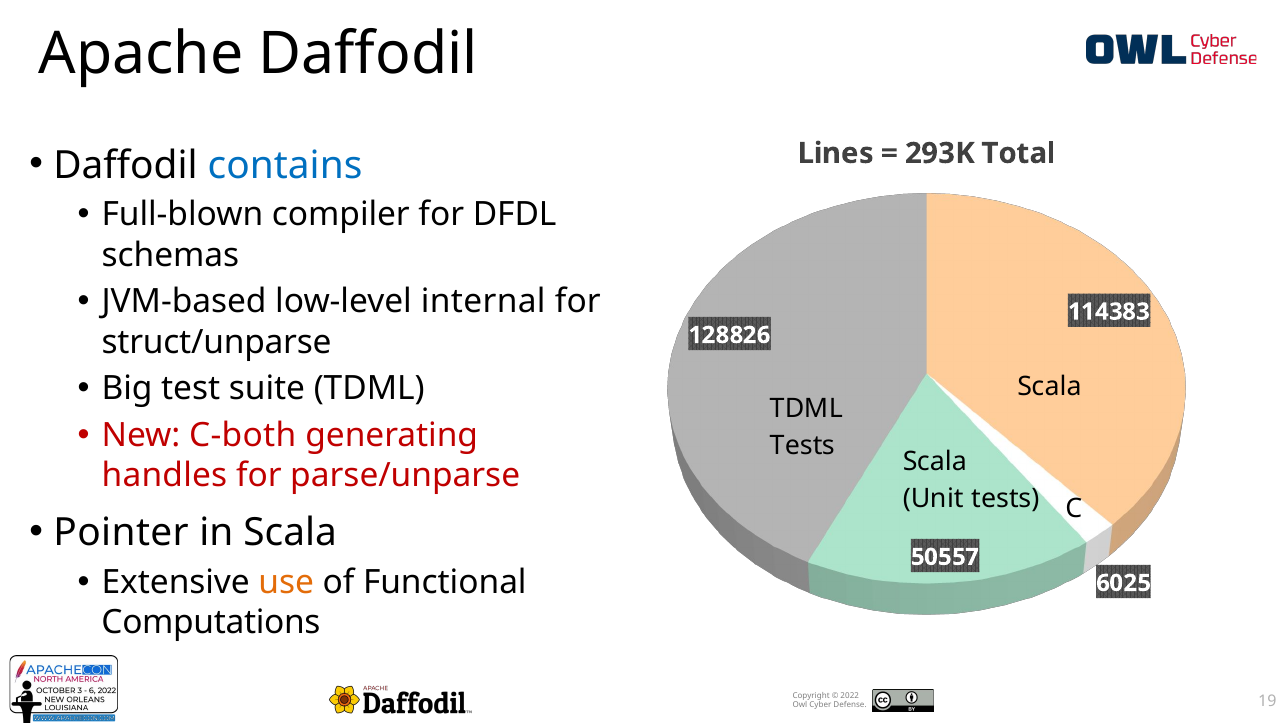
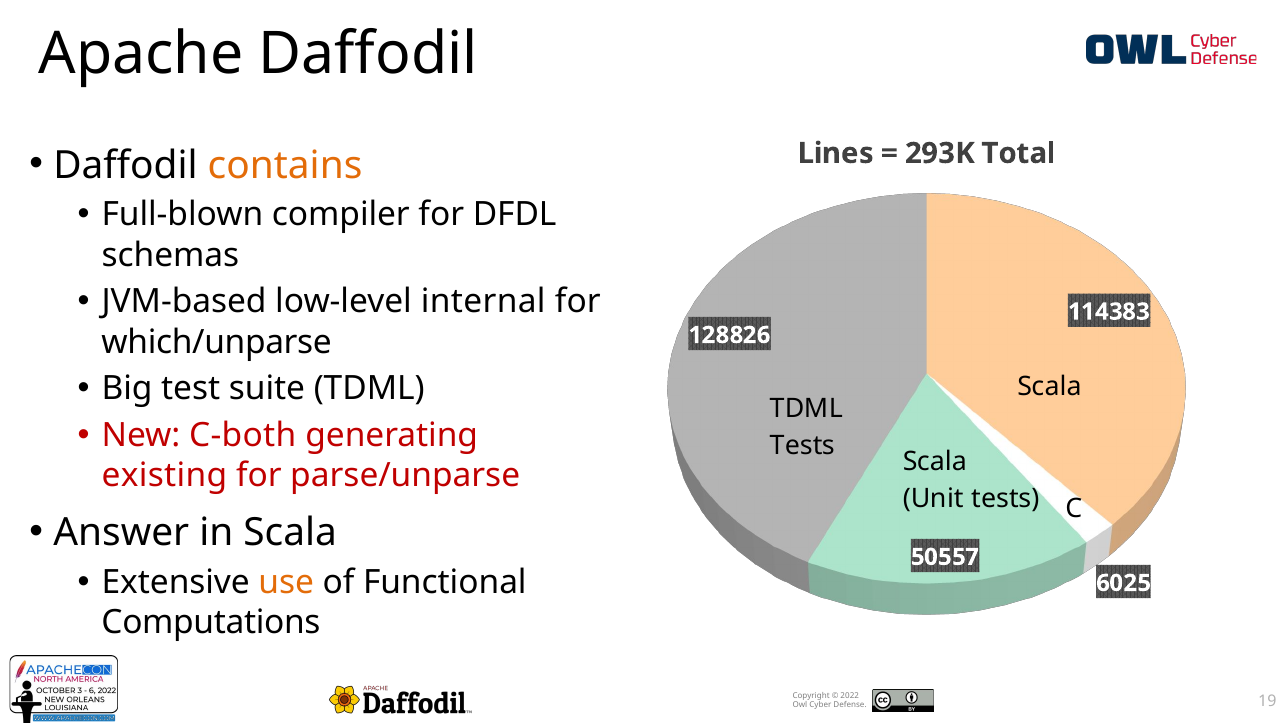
contains colour: blue -> orange (285, 165)
struct/unparse: struct/unparse -> which/unparse (217, 342)
handles: handles -> existing (164, 476)
Pointer: Pointer -> Answer (121, 533)
